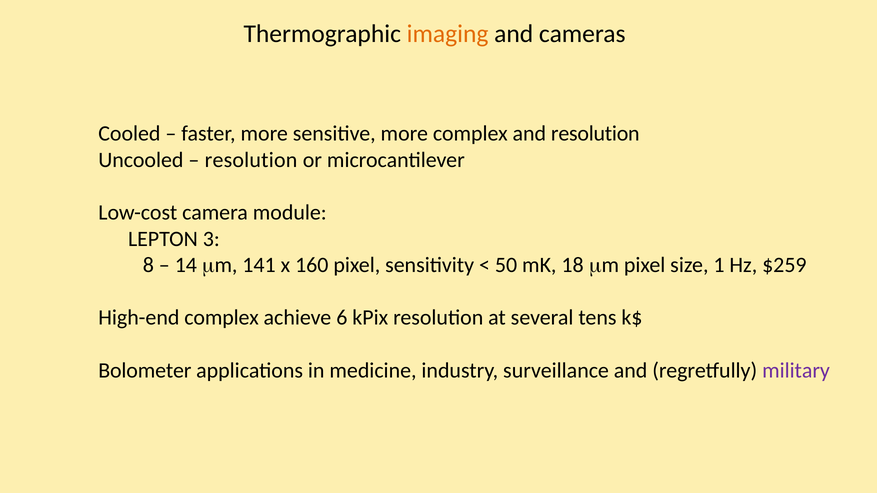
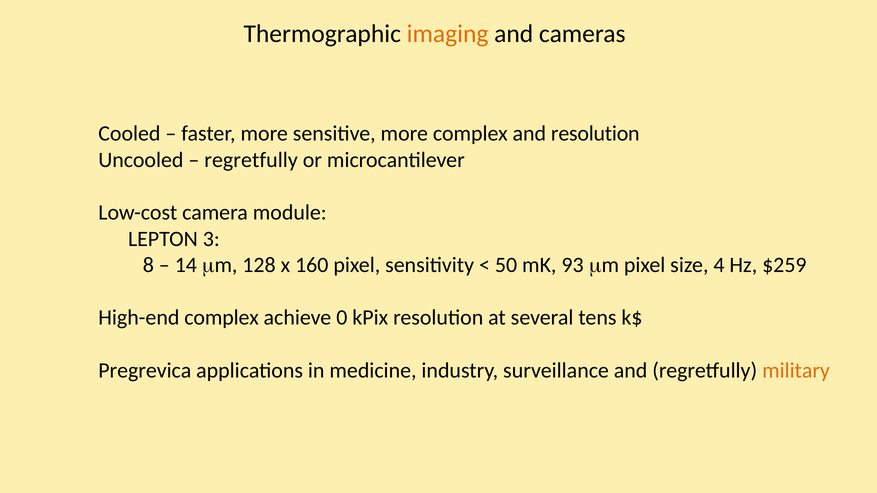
resolution: resolution -> regretfully (251, 160)
141: 141 -> 128 (259, 265)
18: 18 -> 93 (573, 265)
1: 1 -> 4 (719, 265)
6: 6 -> 0 (342, 318)
Bolometer: Bolometer -> Pregrevica (145, 371)
military colour: purple -> orange (796, 371)
